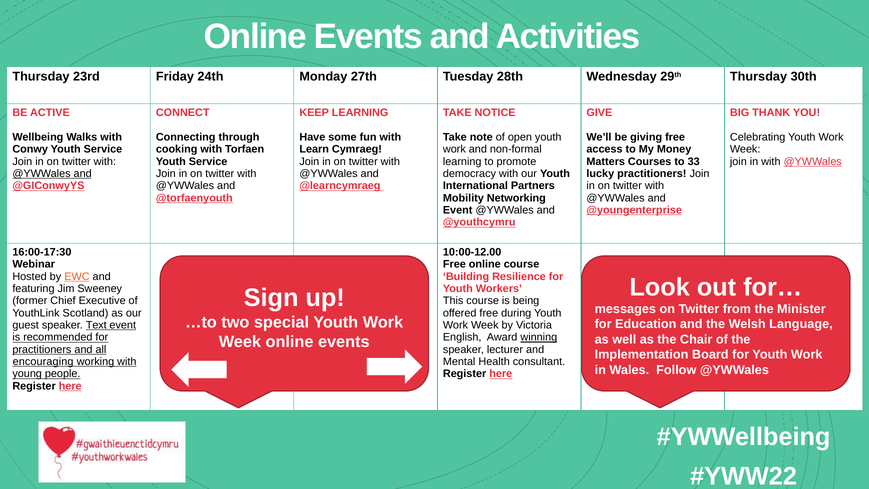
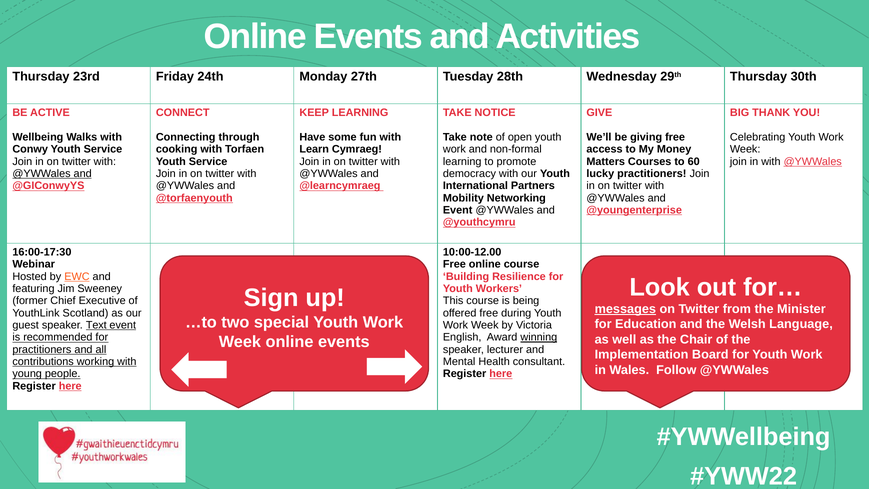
33: 33 -> 60 (694, 161)
messages underline: none -> present (625, 309)
encouraging: encouraging -> contributions (43, 362)
